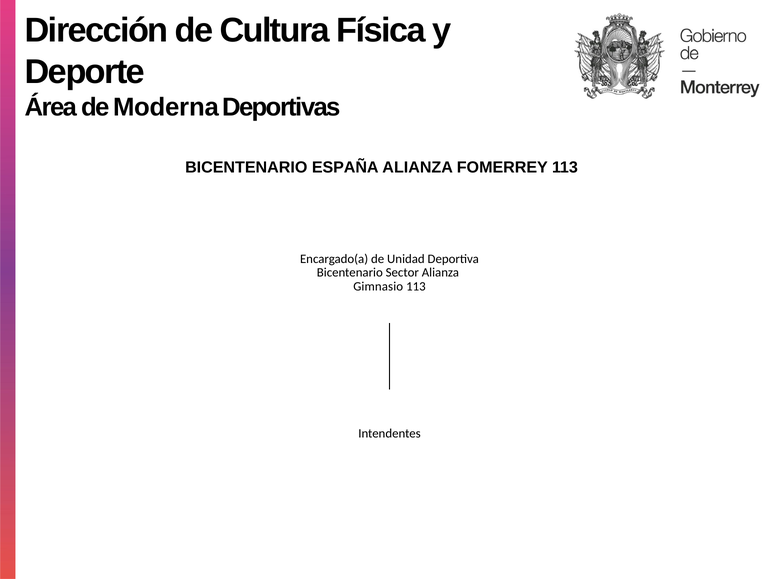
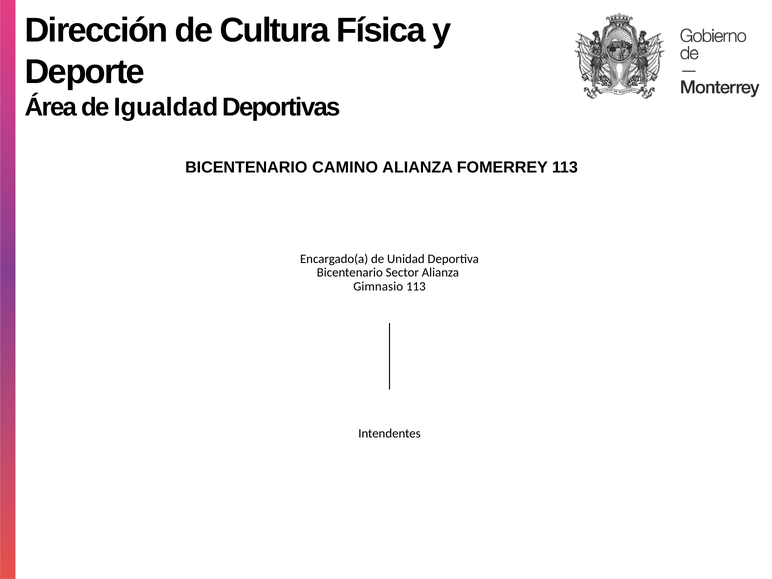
Moderna: Moderna -> Igualdad (166, 107)
ESPAÑA: ESPAÑA -> CAMINO (345, 167)
